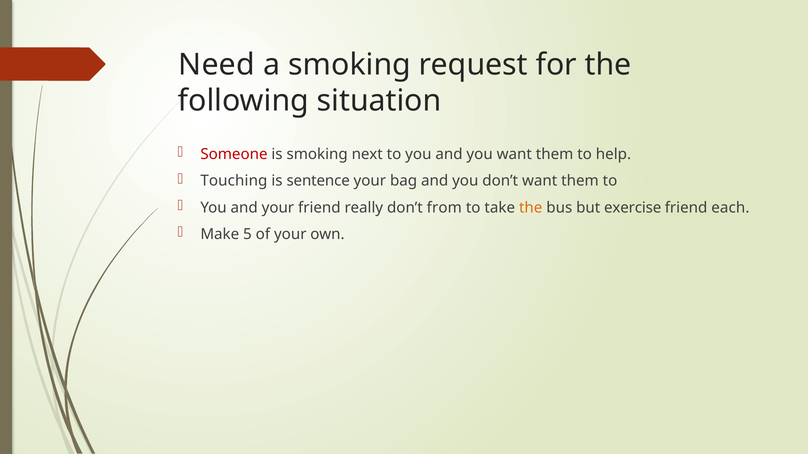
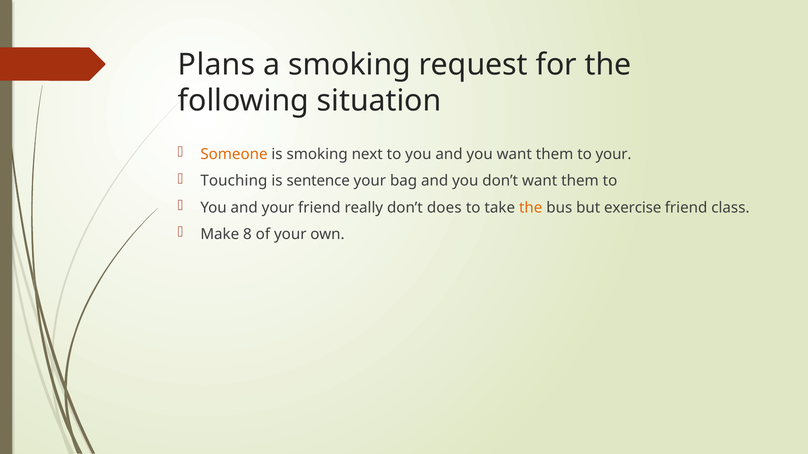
Need: Need -> Plans (217, 65)
Someone colour: red -> orange (234, 155)
to help: help -> your (614, 155)
from: from -> does (444, 208)
each: each -> class (730, 208)
5: 5 -> 8 (247, 234)
